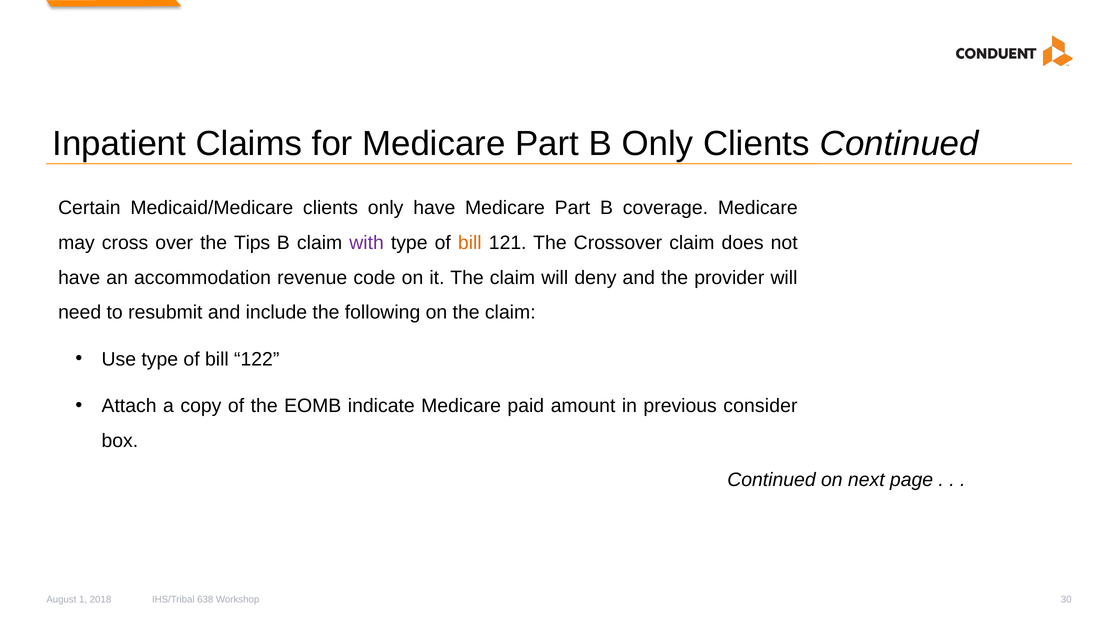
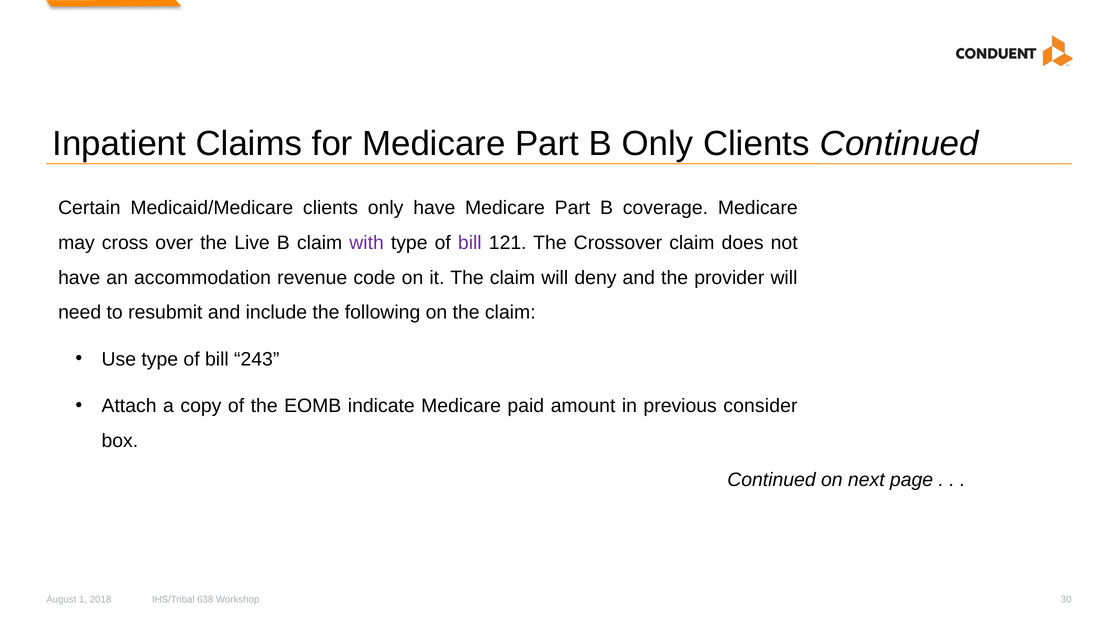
Tips: Tips -> Live (252, 243)
bill colour: orange -> purple (470, 243)
122: 122 -> 243 (257, 359)
